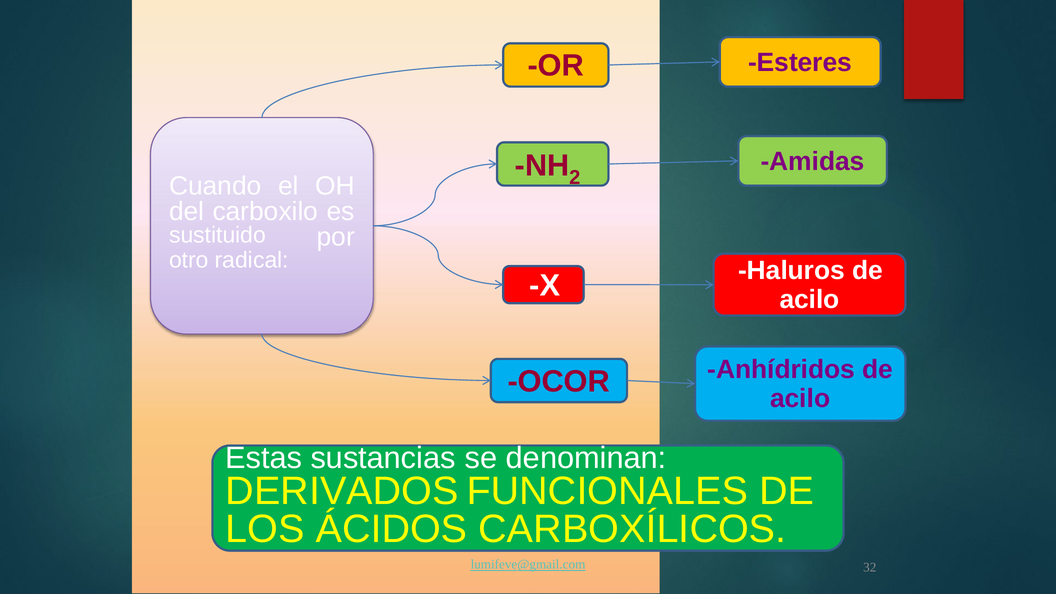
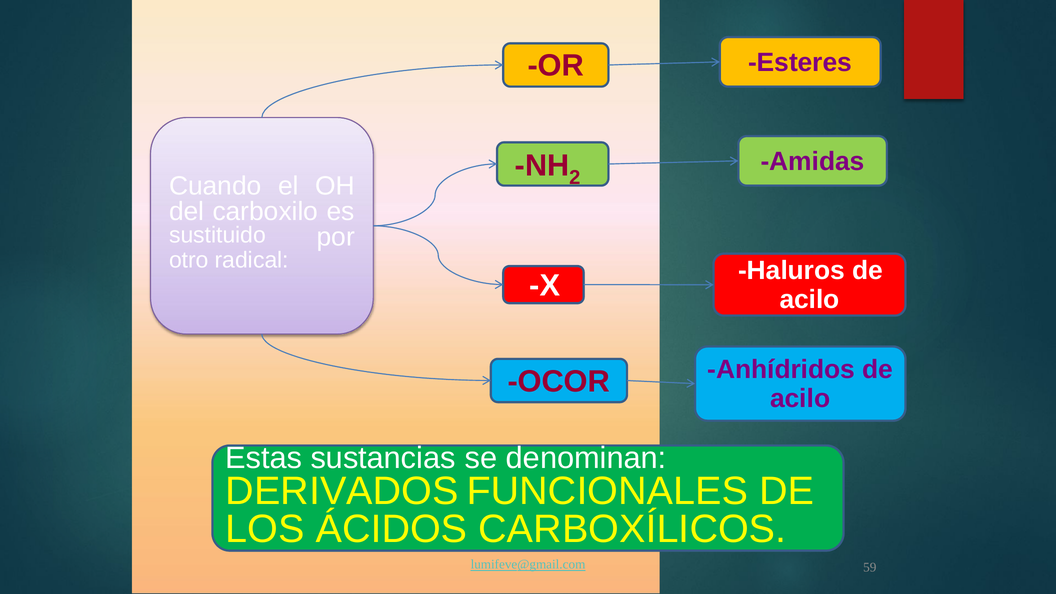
32: 32 -> 59 (870, 567)
